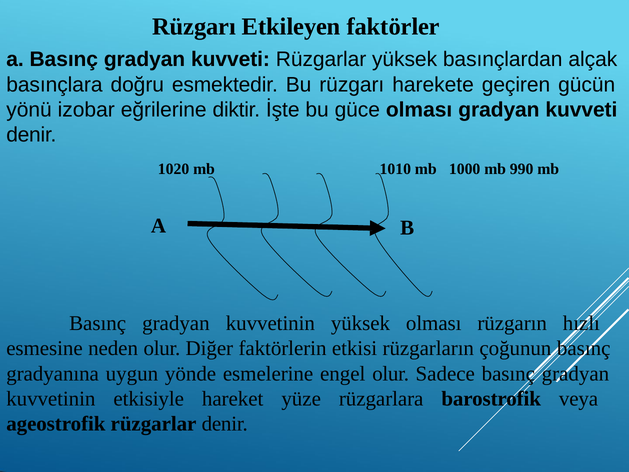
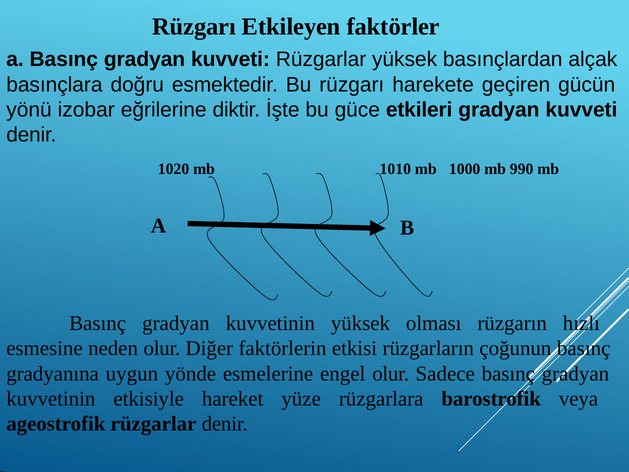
güce olması: olması -> etkileri (419, 110)
